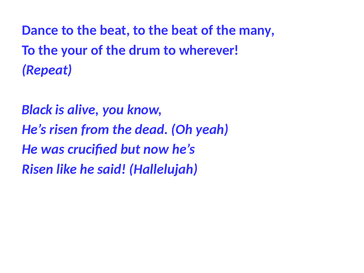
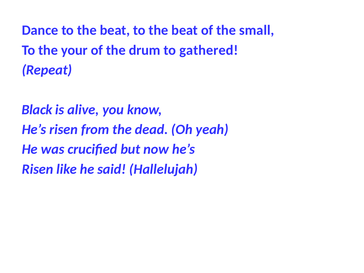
many: many -> small (257, 30)
wherever: wherever -> gathered (209, 50)
